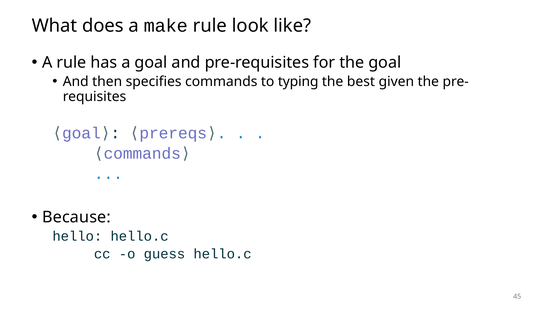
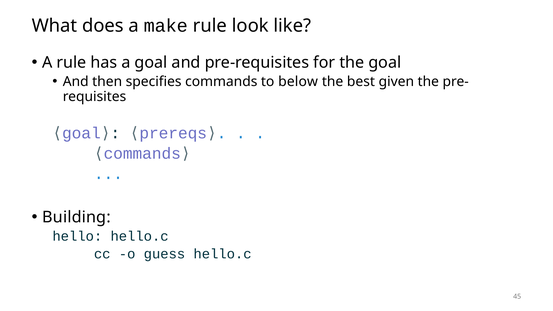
typing: typing -> below (298, 82)
Because: Because -> Building (76, 217)
